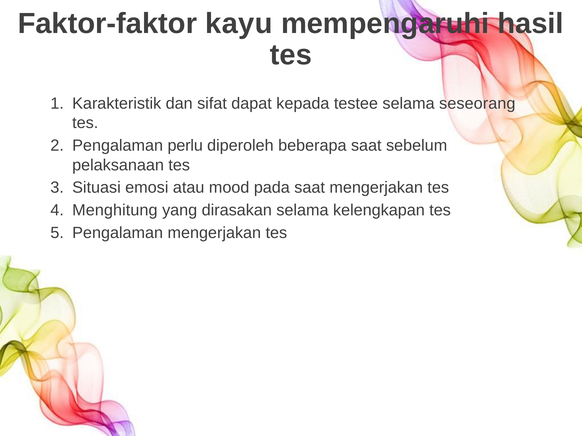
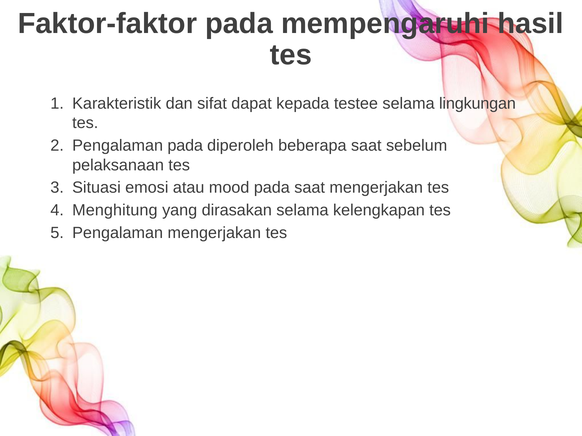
Faktor-faktor kayu: kayu -> pada (239, 23)
seseorang: seseorang -> lingkungan (477, 104)
Pengalaman perlu: perlu -> pada (185, 146)
